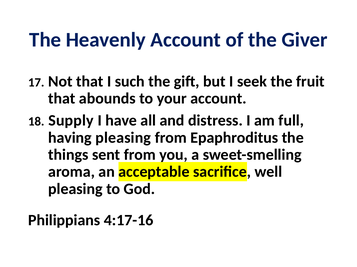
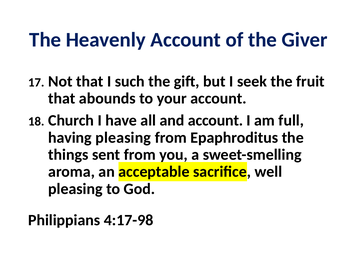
Supply: Supply -> Church (71, 121)
and distress: distress -> account (215, 121)
4:17-16: 4:17-16 -> 4:17-98 (129, 221)
